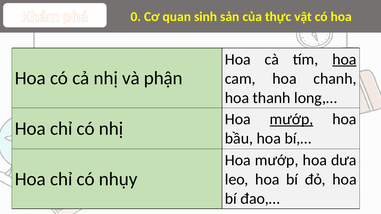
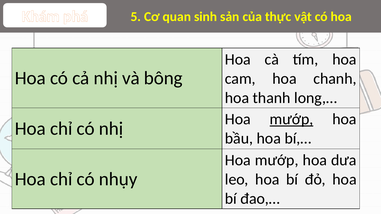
0: 0 -> 5 (136, 17)
hoa underline: present -> none (344, 59)
phận: phận -> bông (163, 78)
